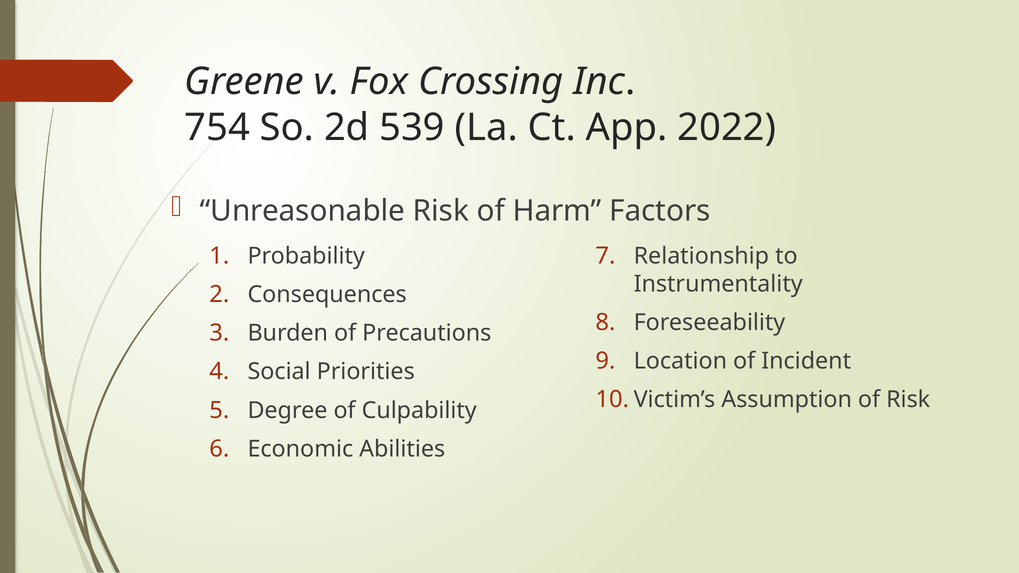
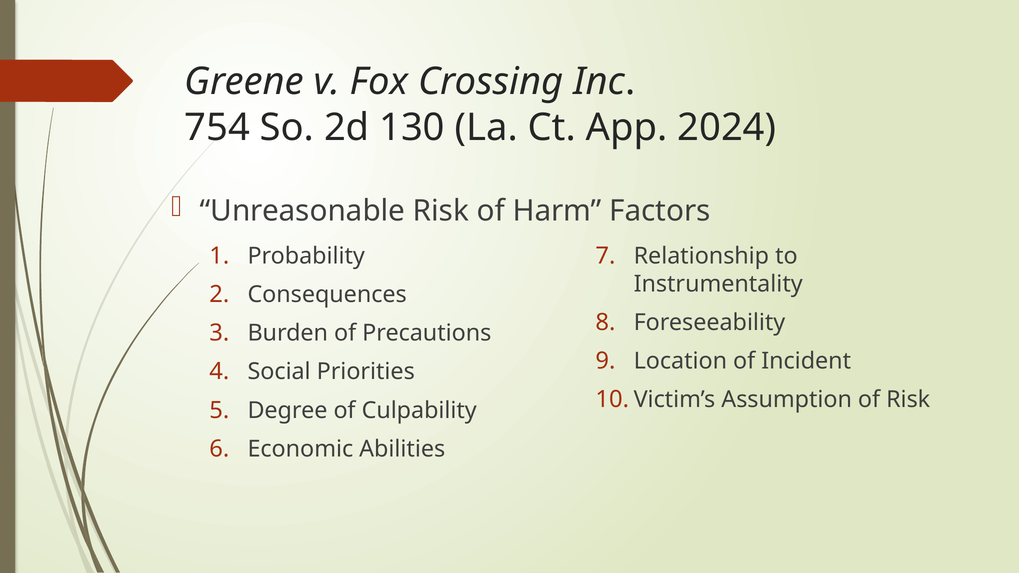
539: 539 -> 130 (412, 127)
2022: 2022 -> 2024 (727, 127)
